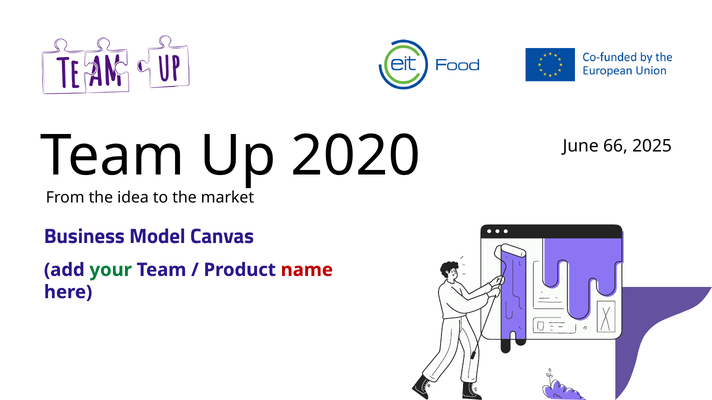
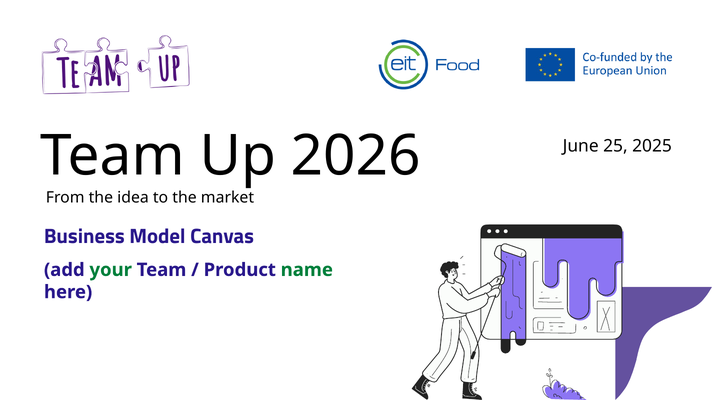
2020: 2020 -> 2026 (356, 156)
66: 66 -> 25 (615, 146)
name colour: red -> green (307, 270)
